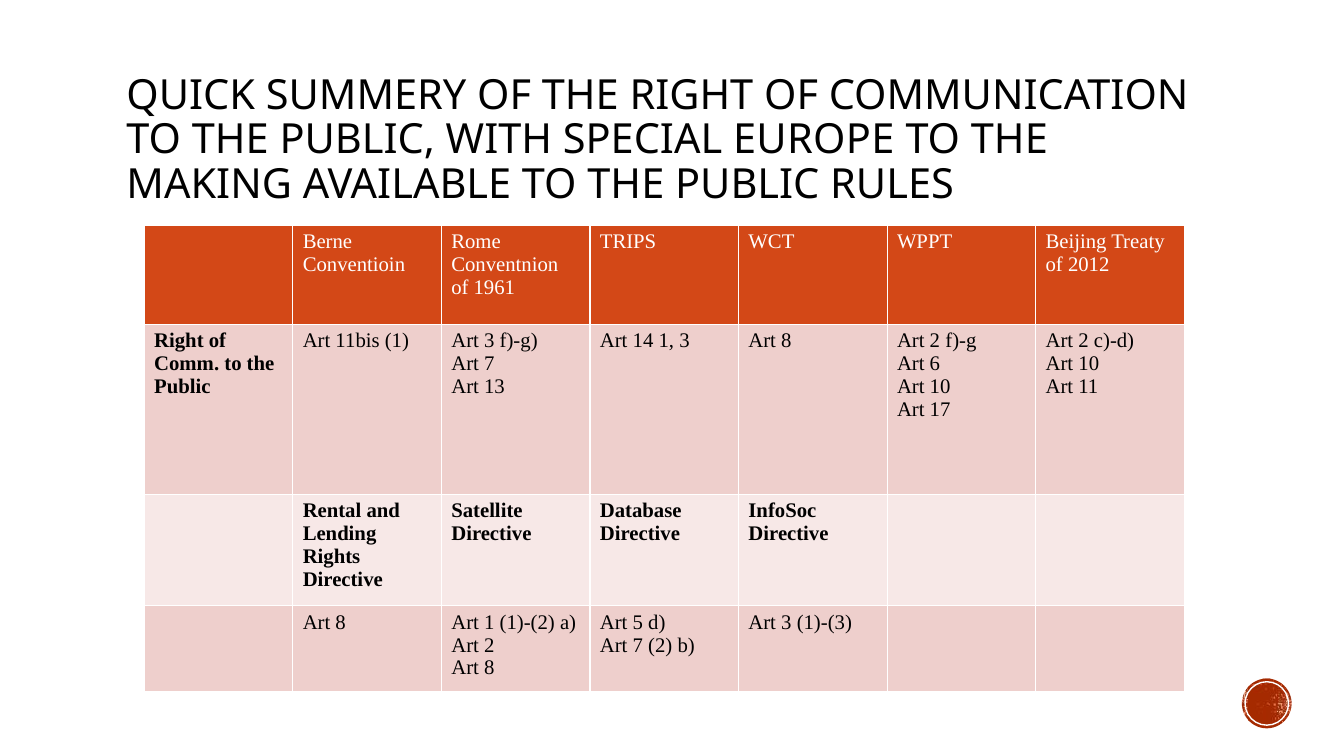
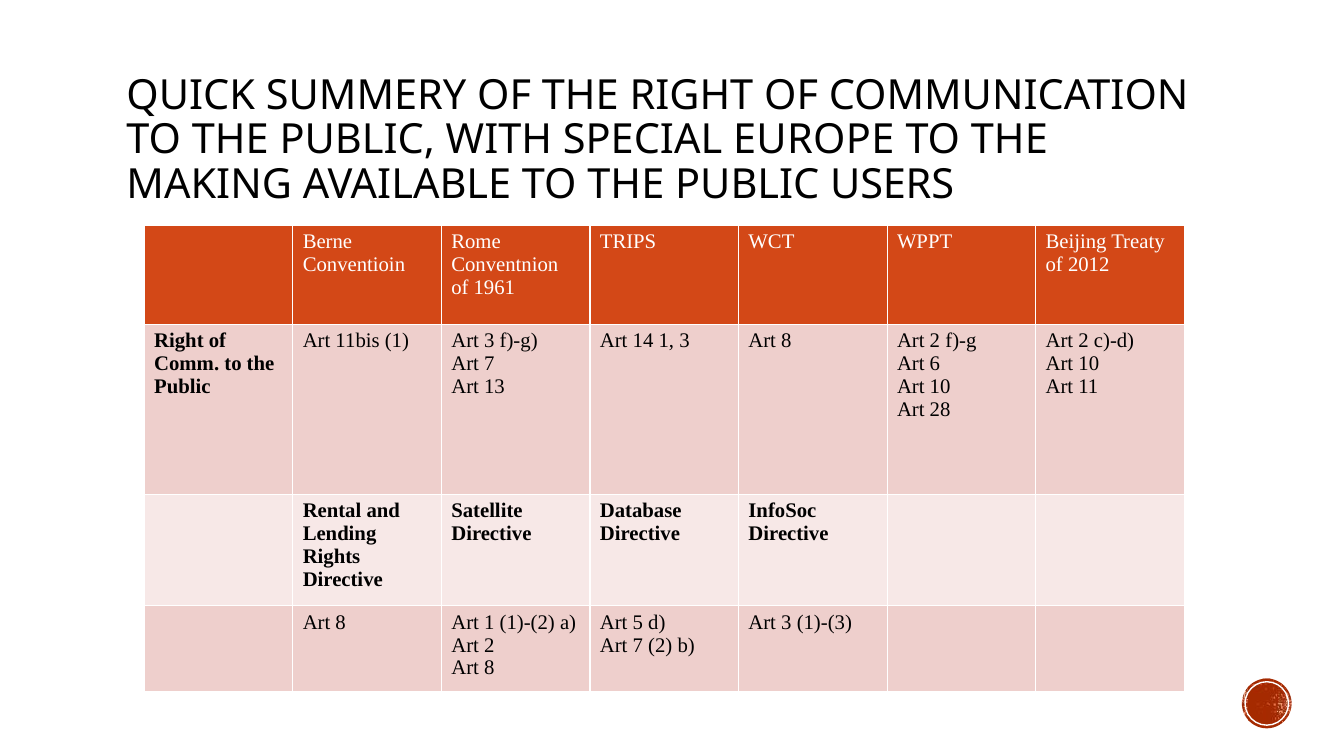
RULES: RULES -> USERS (892, 185)
17: 17 -> 28 (940, 410)
